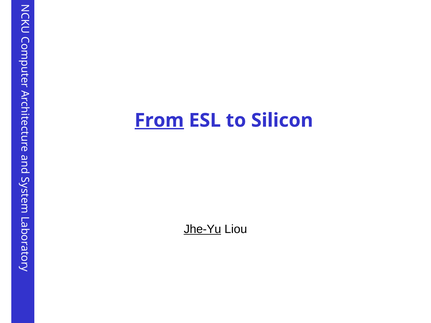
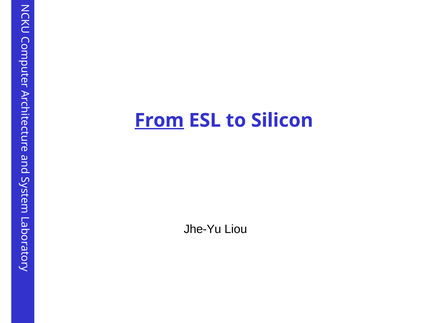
Jhe-Yu underline: present -> none (203, 229)
